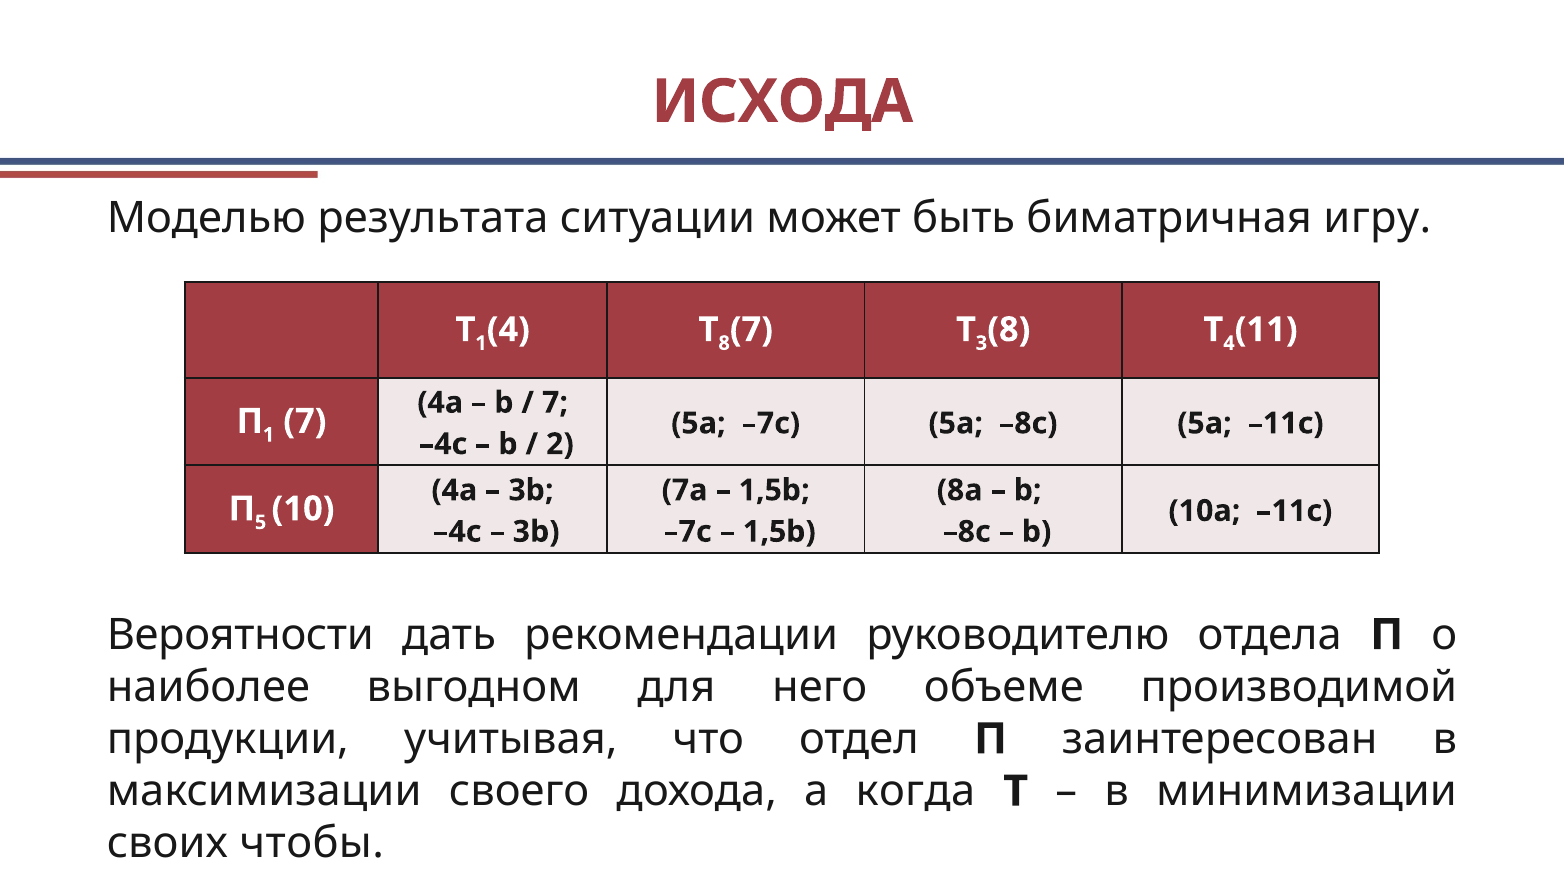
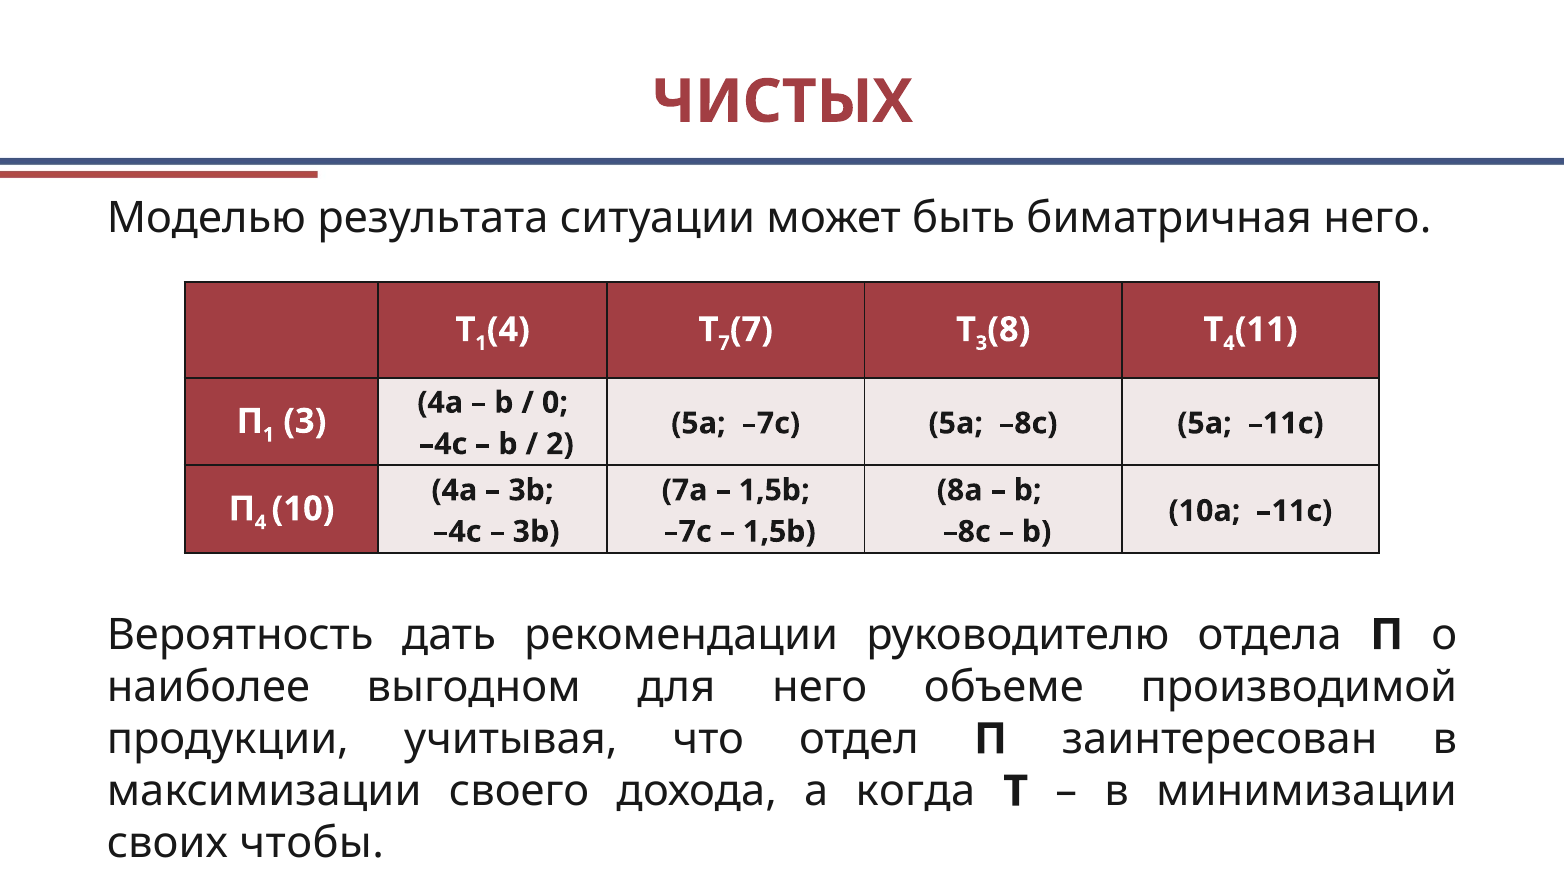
ИСХОДА: ИСХОДА -> ЧИСТЫХ (782, 102)
биматричная игру: игру -> него (1377, 218)
Т 8: 8 -> 7 (724, 343)
7: 7 -> 0 (555, 403)
7: 7 -> 3 (305, 421)
П 5: 5 -> 4 (261, 522)
Вероятности: Вероятности -> Вероятность (240, 635)
